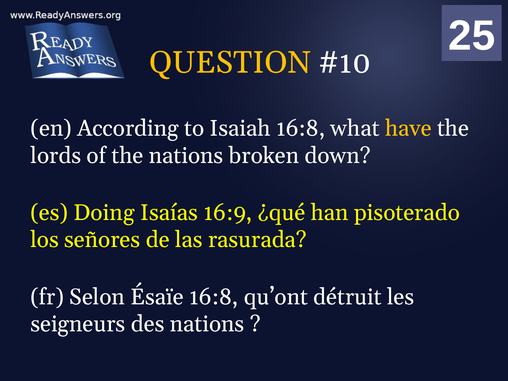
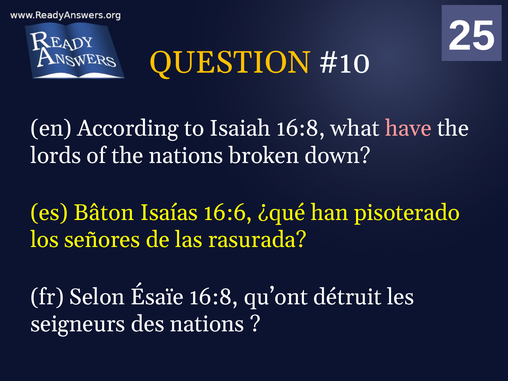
have colour: yellow -> pink (408, 128)
Doing: Doing -> Bâton (104, 213)
16:9: 16:9 -> 16:6 (228, 213)
